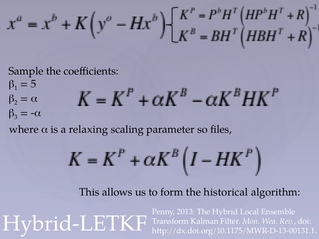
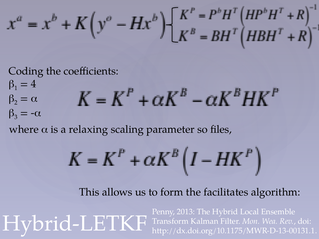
Sample: Sample -> Coding (26, 71)
5: 5 -> 4 (33, 84)
historical: historical -> facilitates (226, 192)
